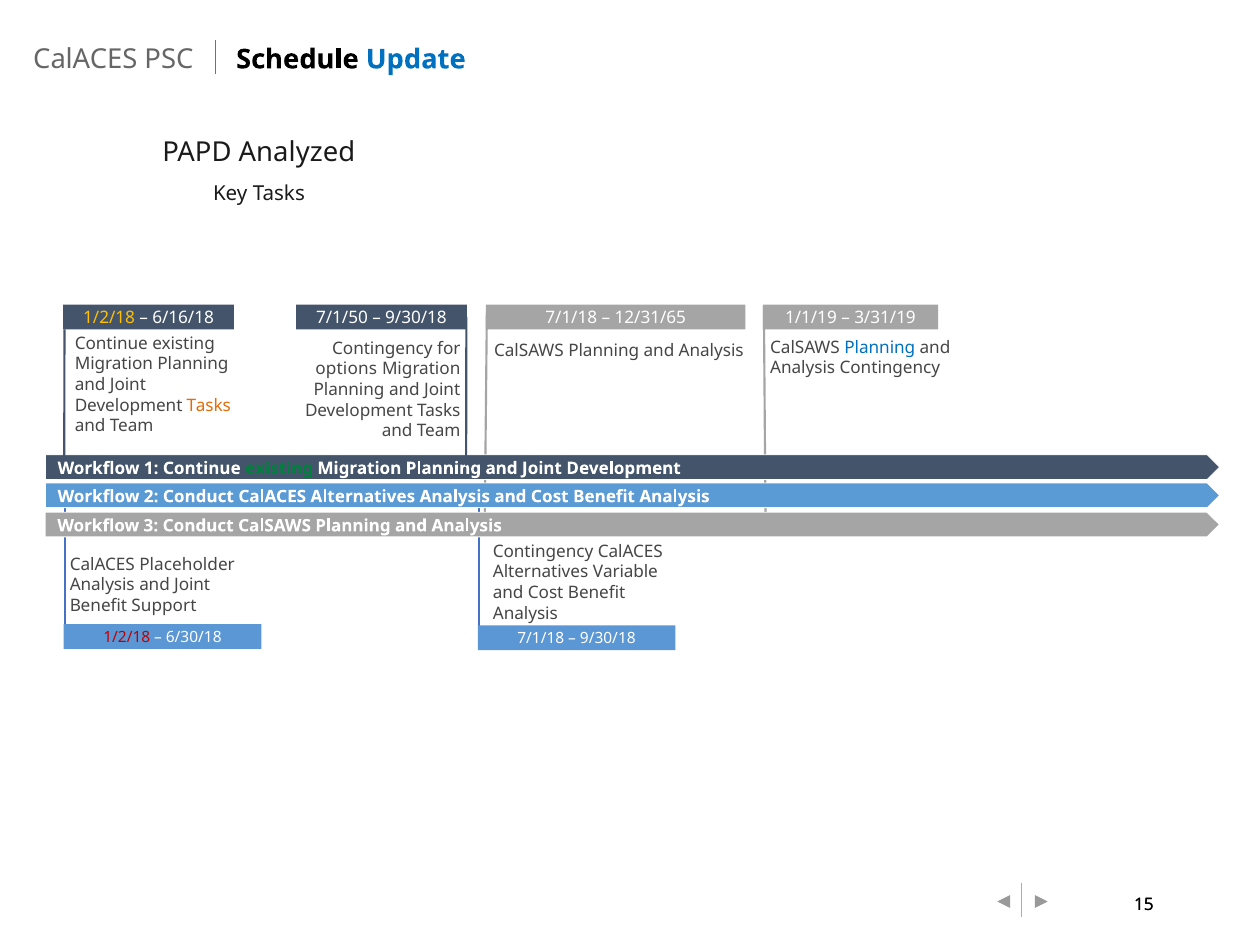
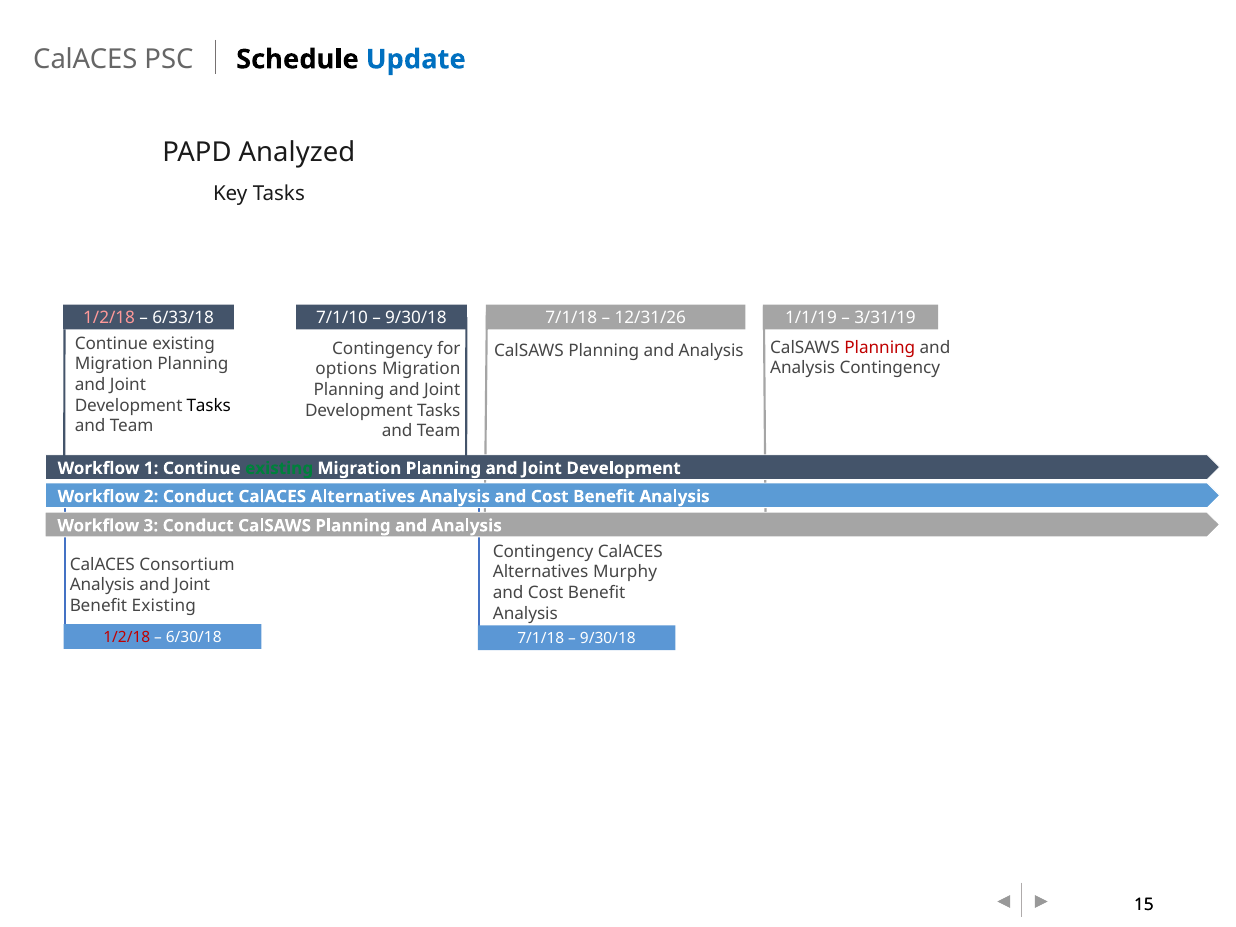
1/2/18 colour: yellow -> pink (109, 318)
6/16/18: 6/16/18 -> 6/33/18 (183, 318)
7/1/50: 7/1/50 -> 7/1/10 (342, 318)
12/31/65: 12/31/65 -> 12/31/26 (650, 318)
Planning colour: blue -> red (880, 347)
Tasks colour: orange -> black (209, 405)
Placeholder: Placeholder -> Consortium (187, 564)
Variable: Variable -> Murphy (625, 572)
Benefit Support: Support -> Existing (164, 606)
